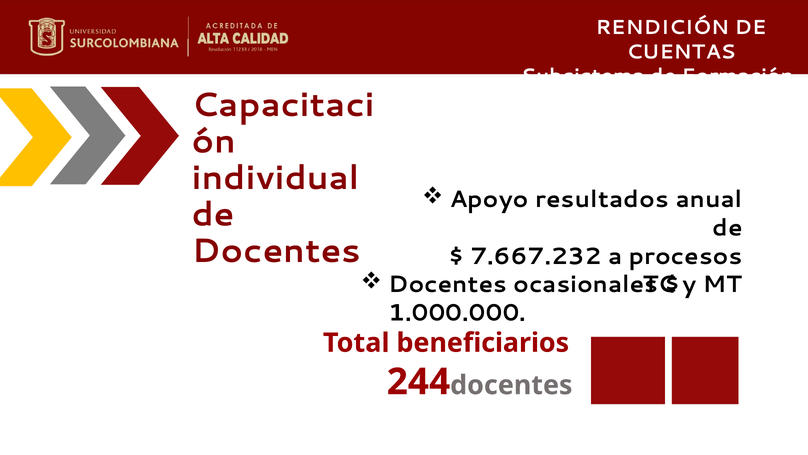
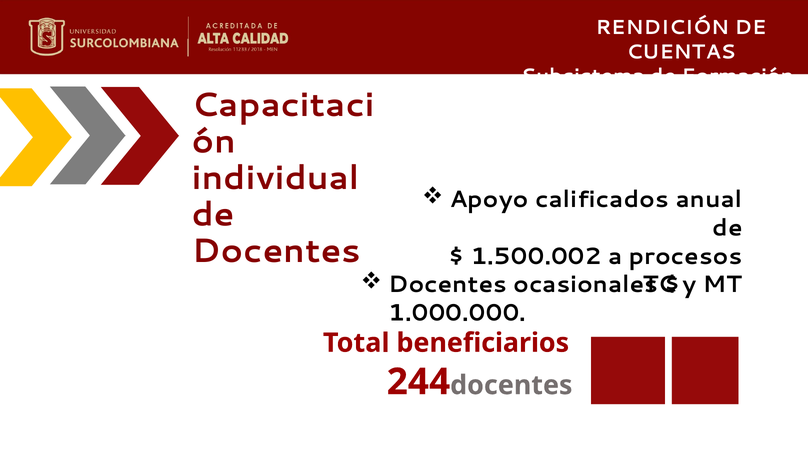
resultados: resultados -> calificados (602, 199)
7.667.232: 7.667.232 -> 1.500.002 (536, 256)
